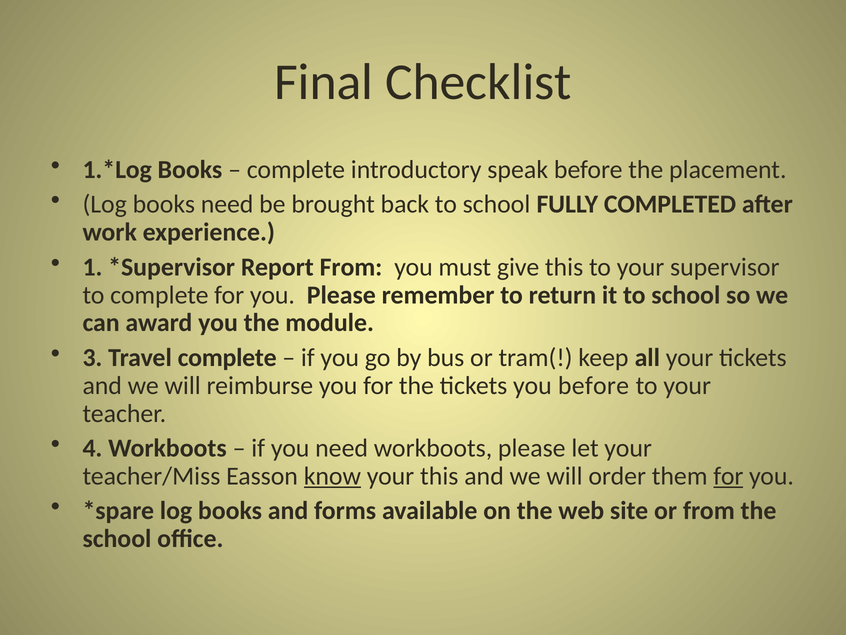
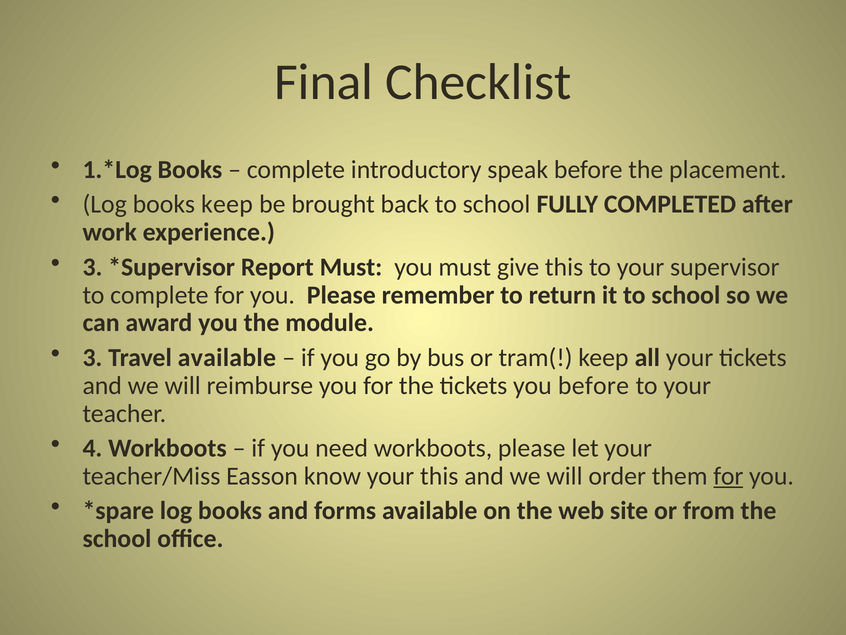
books need: need -> keep (227, 204)
1: 1 -> 3 (92, 267)
Report From: From -> Must (351, 267)
Travel complete: complete -> available (227, 357)
know underline: present -> none (332, 476)
